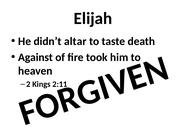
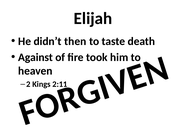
altar: altar -> then (75, 41)
